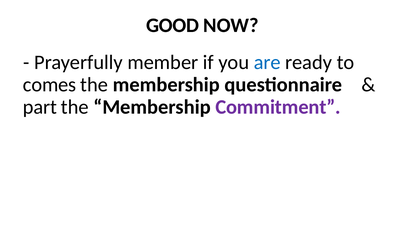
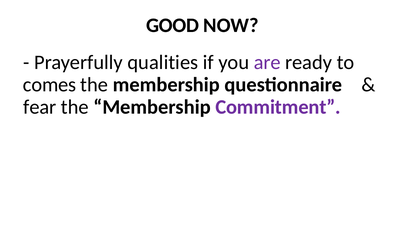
member: member -> qualities (163, 62)
are colour: blue -> purple (267, 62)
part: part -> fear (40, 107)
